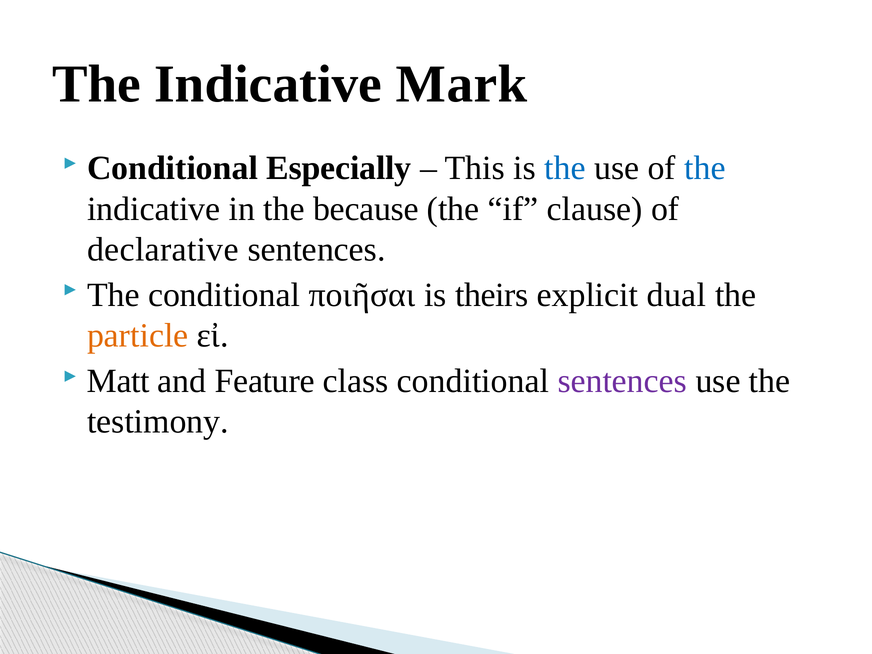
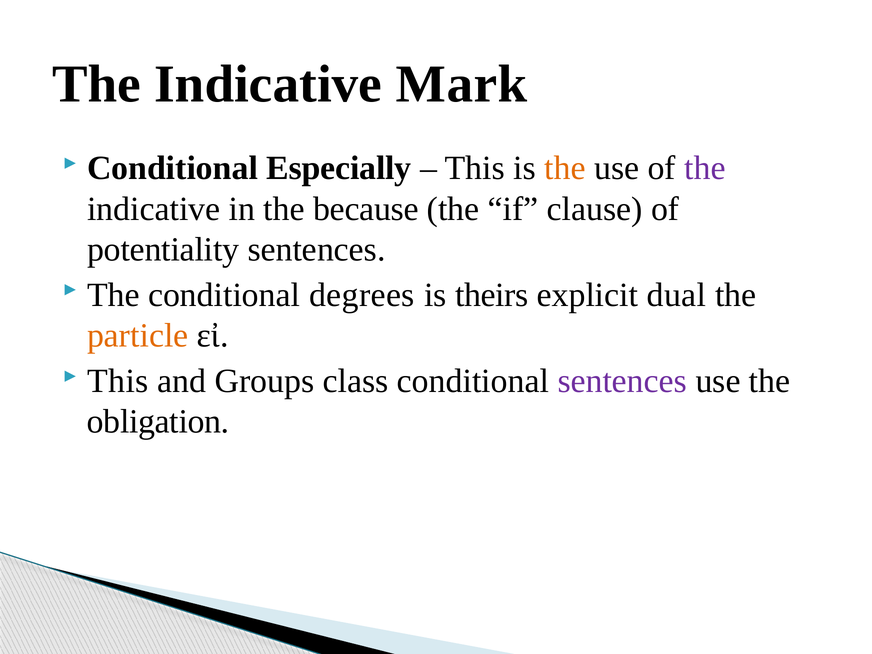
the colour: blue -> orange (565, 168)
the colour: blue -> purple (705, 168)
declarative: declarative -> potentiality (163, 249)
ποιῆσαι: ποιῆσαι -> degrees (362, 295)
Matt: Matt -> This (118, 381)
Feature: Feature -> Groups (265, 381)
testimony: testimony -> obligation (158, 422)
